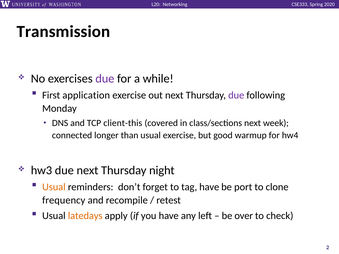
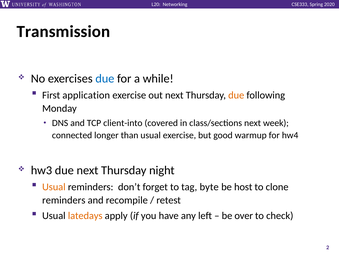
due colour: purple -> blue (105, 79)
due colour: purple -> orange (236, 95)
client-this: client-this -> client-into (123, 123)
tag have: have -> byte (209, 187)
port: port -> host (243, 187)
frequency: frequency -> reminders (64, 200)
